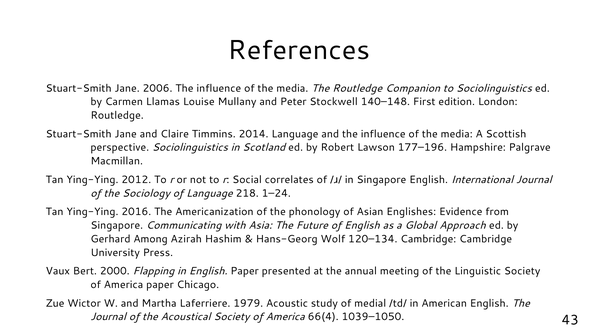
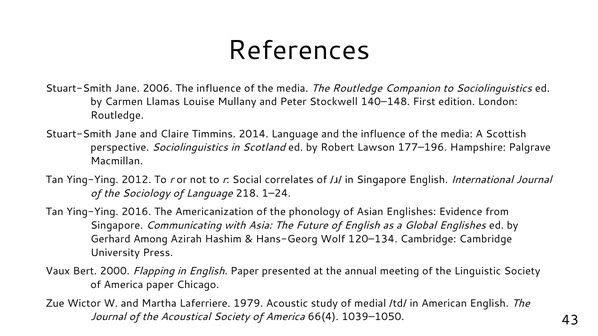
Global Approach: Approach -> Englishes (463, 226)
